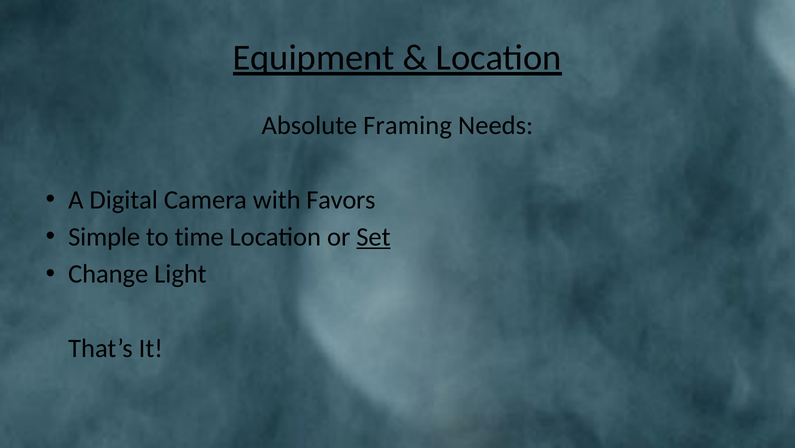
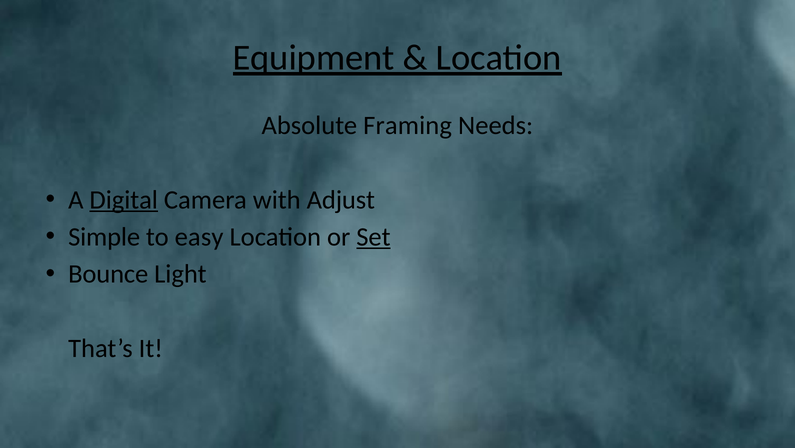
Digital underline: none -> present (124, 200)
Favors: Favors -> Adjust (341, 200)
time: time -> easy (199, 237)
Change: Change -> Bounce (108, 274)
